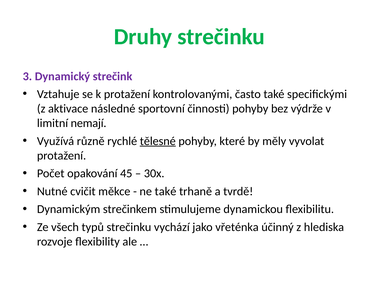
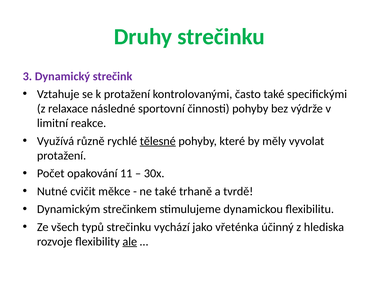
aktivace: aktivace -> relaxace (68, 109)
nemají: nemají -> reakce (89, 123)
45: 45 -> 11 (126, 174)
ale underline: none -> present (130, 242)
